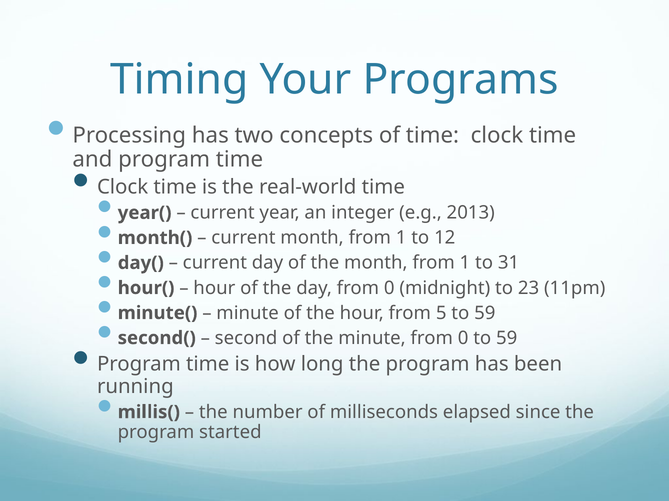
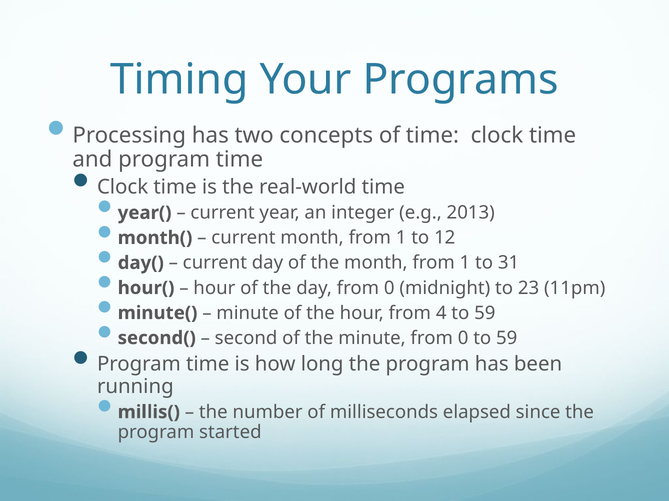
5: 5 -> 4 (441, 313)
